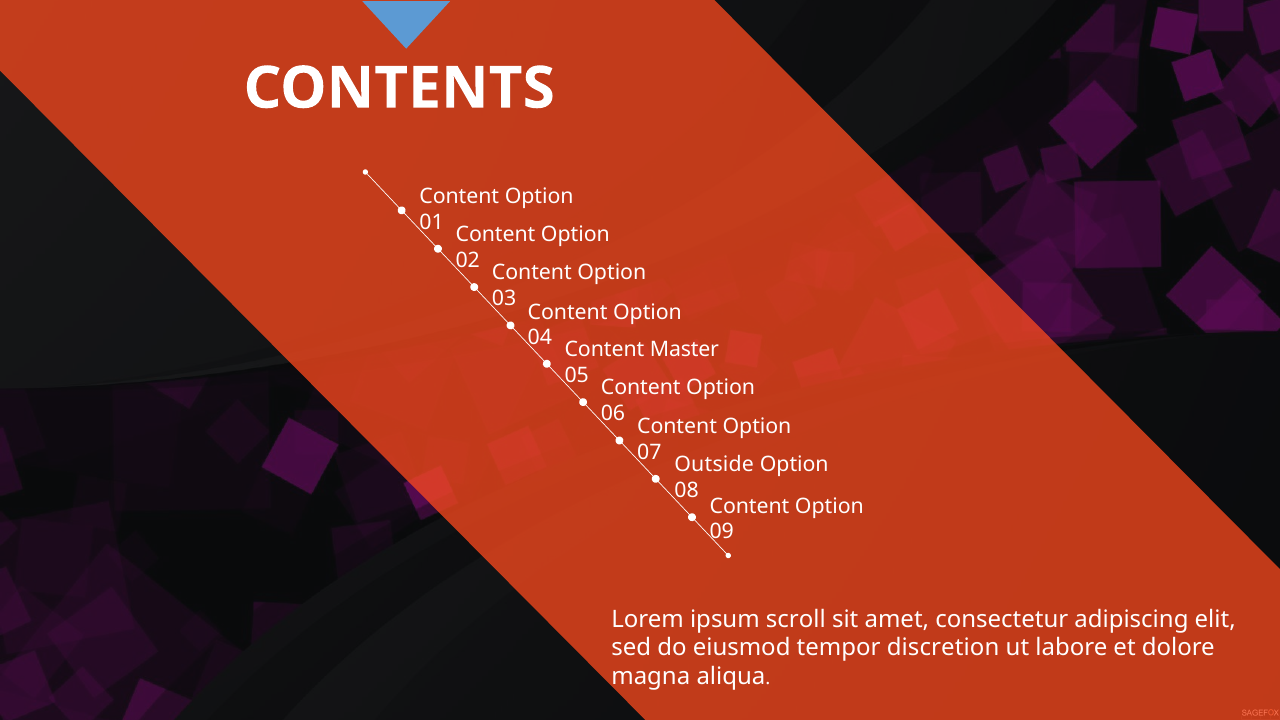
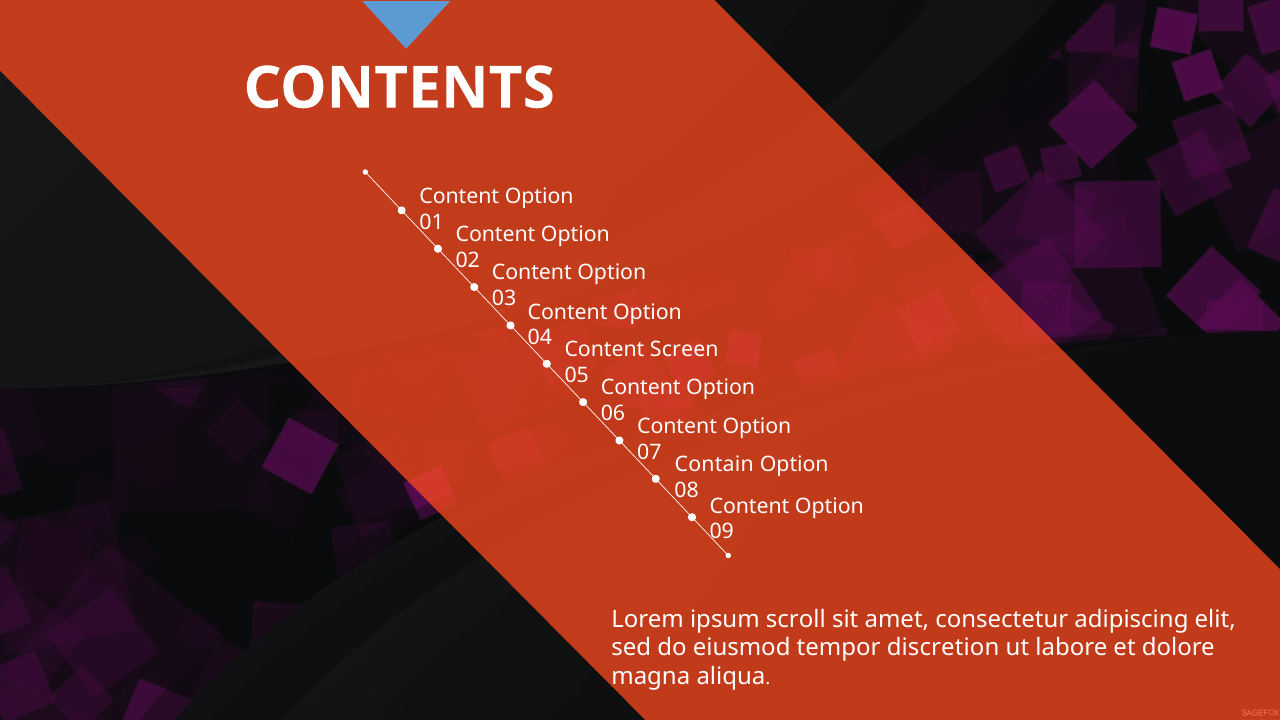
Master: Master -> Screen (684, 350)
Outside: Outside -> Contain (714, 465)
